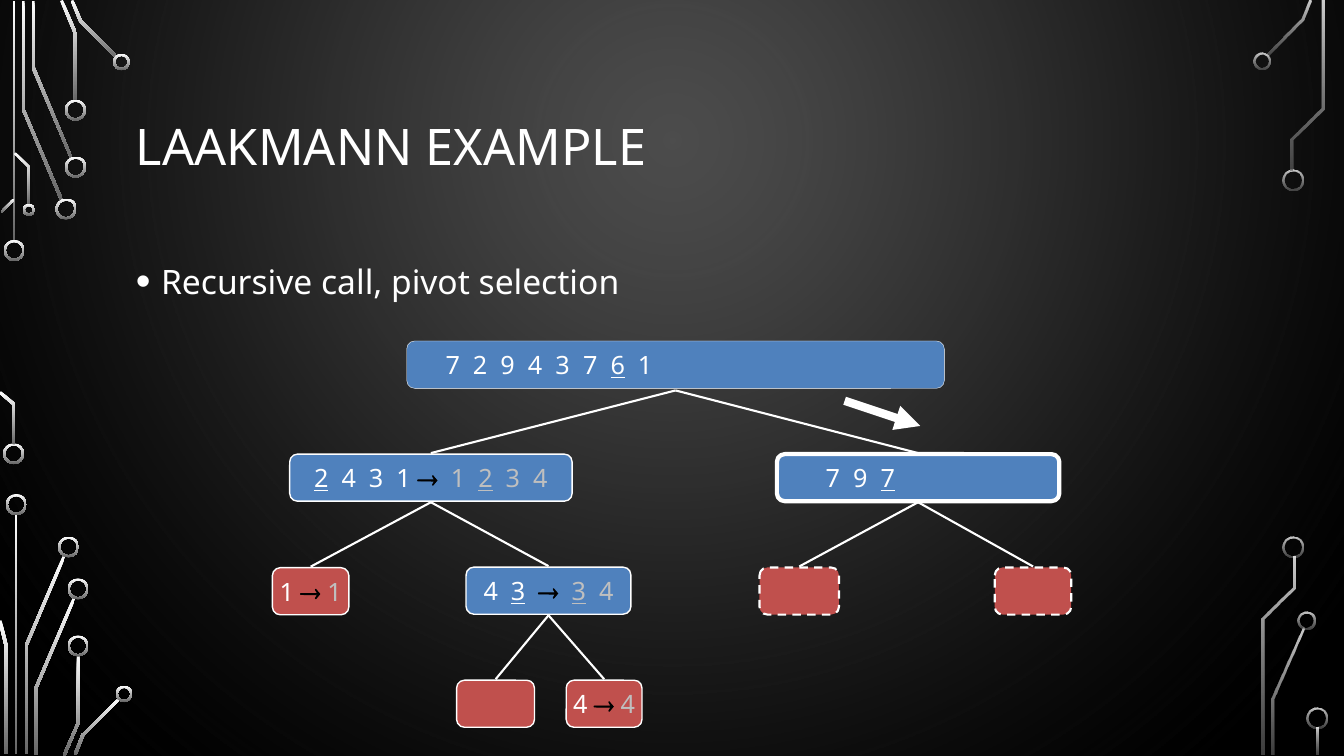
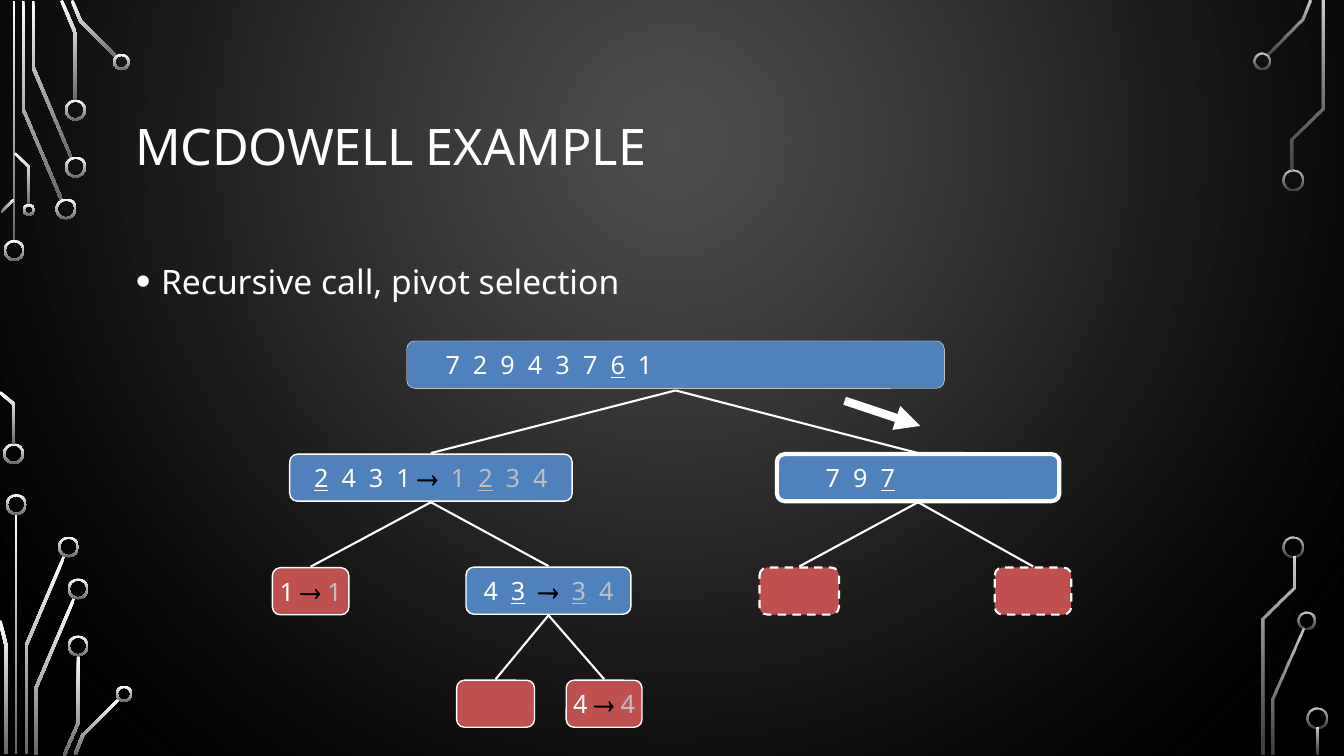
LAAKMANN: LAAKMANN -> MCDOWELL (275, 149)
